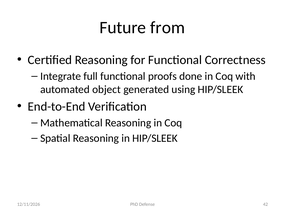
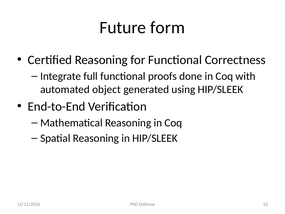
from: from -> form (168, 28)
